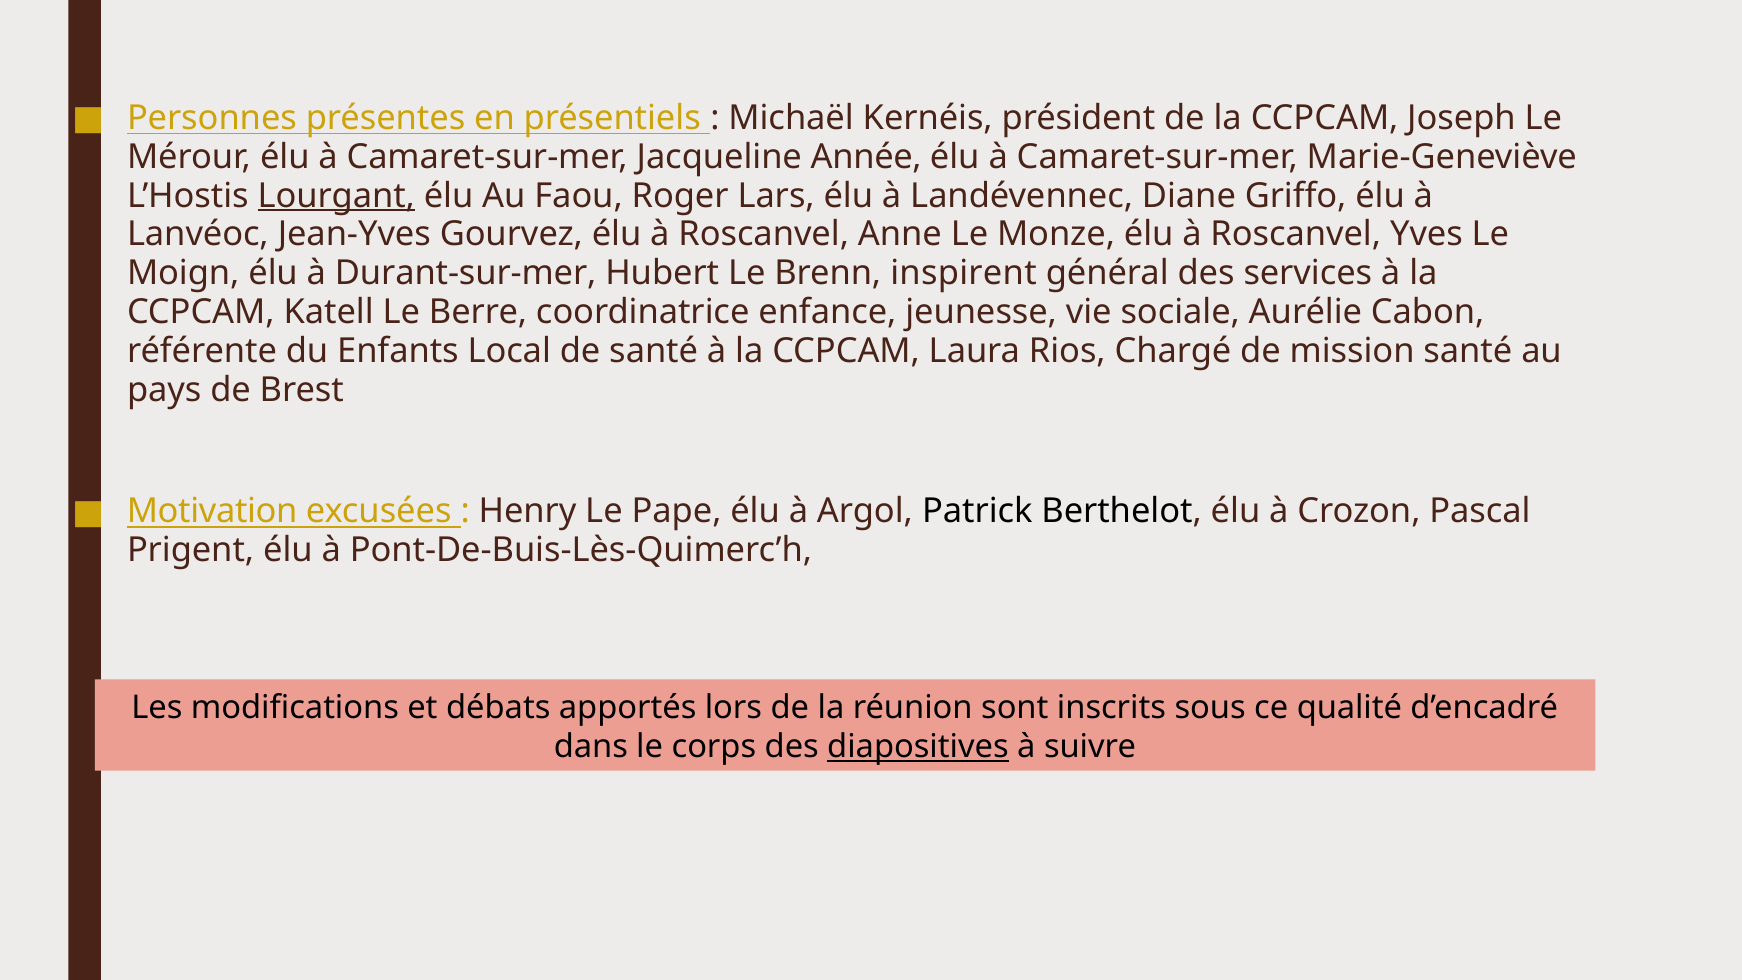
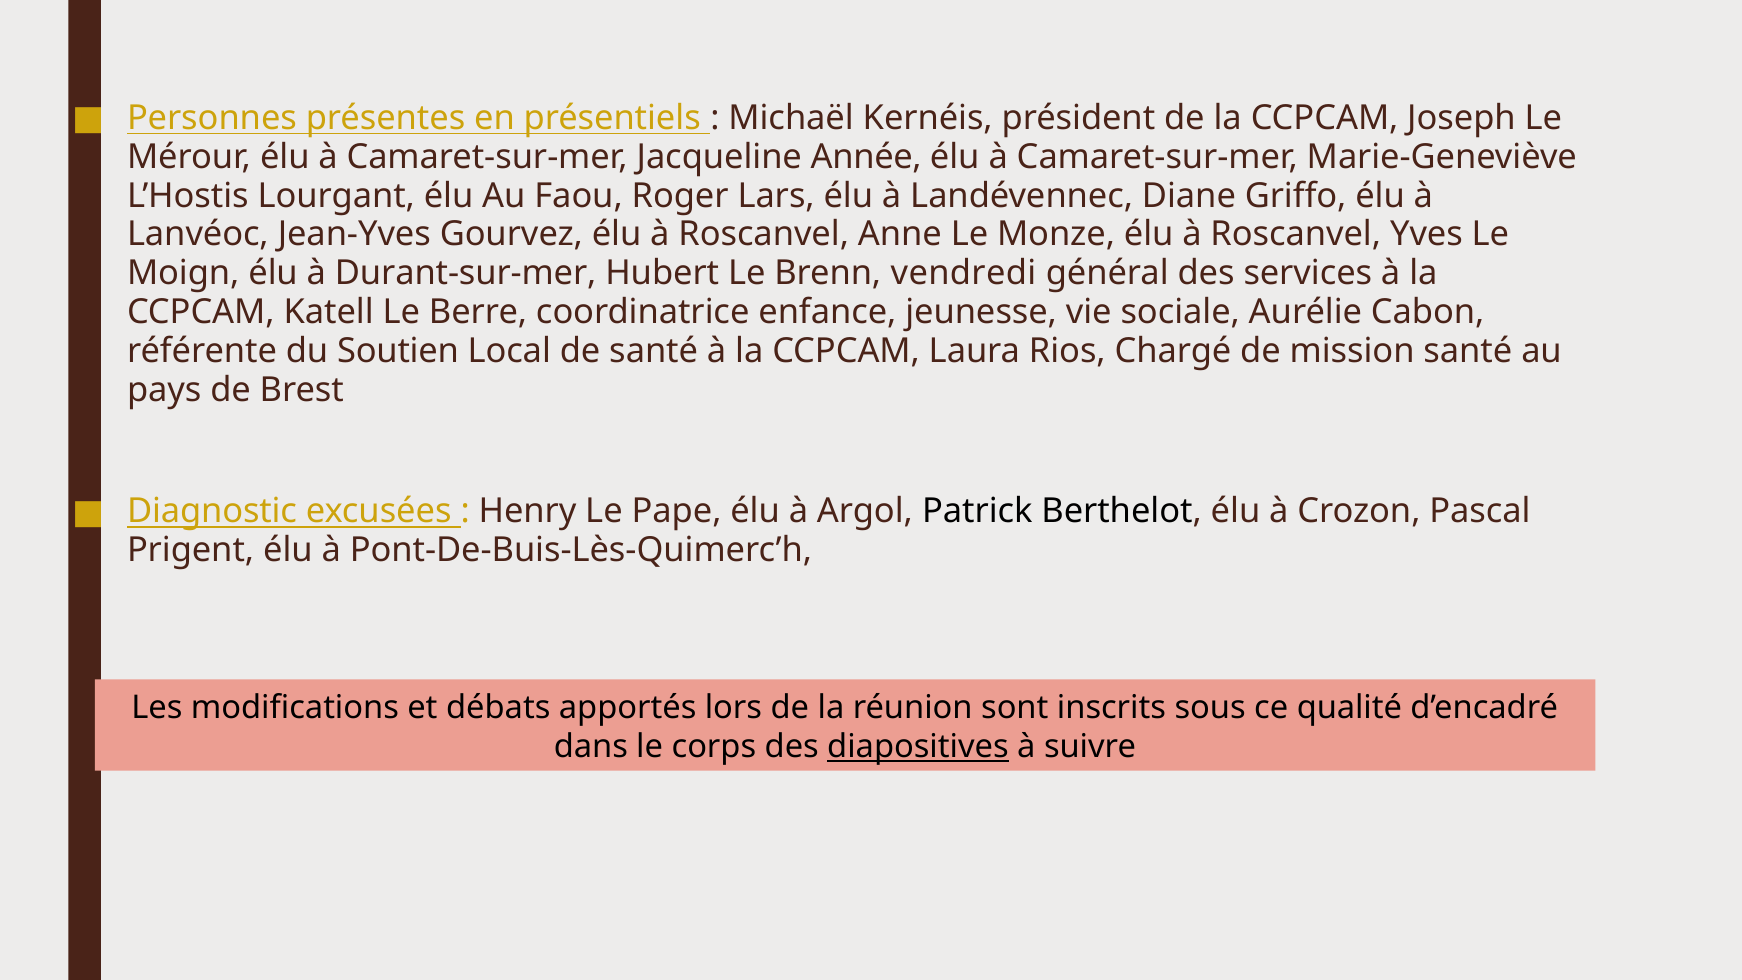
Lourgant underline: present -> none (336, 196)
inspirent: inspirent -> vendredi (963, 273)
Enfants: Enfants -> Soutien (398, 351)
Motivation: Motivation -> Diagnostic (212, 511)
